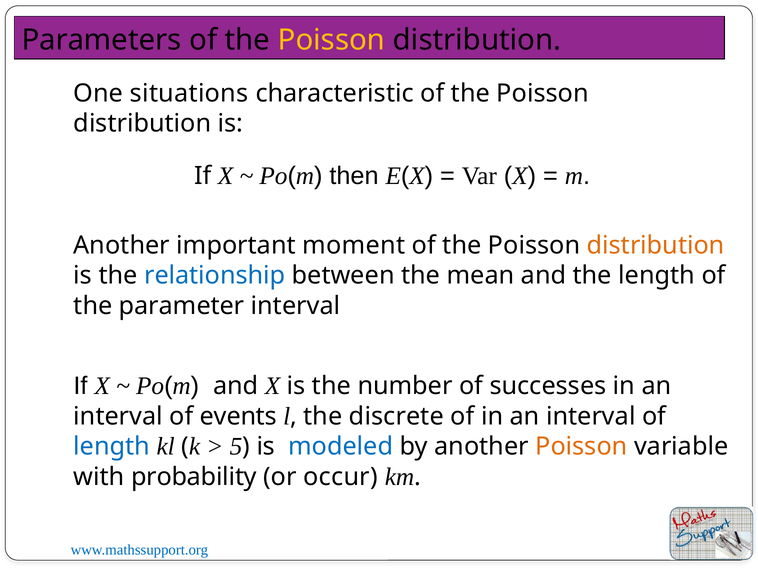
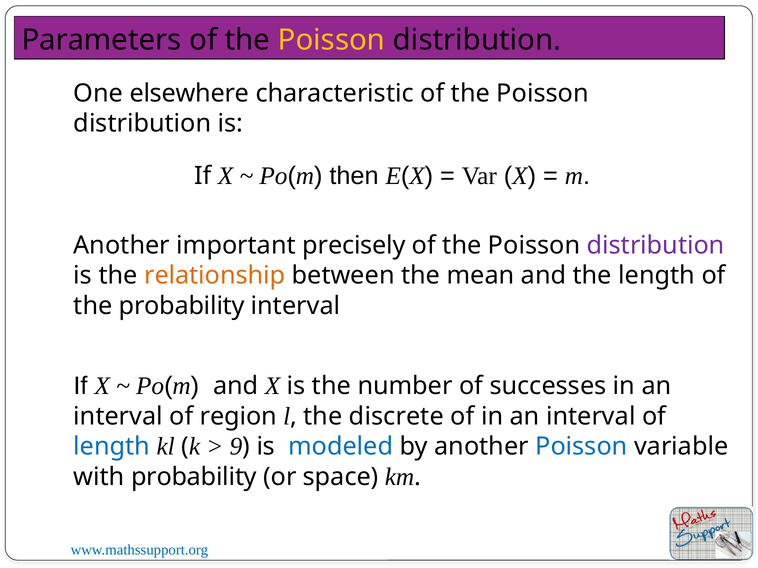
situations: situations -> elsewhere (189, 93)
moment: moment -> precisely (354, 245)
distribution colour: orange -> purple (656, 245)
relationship colour: blue -> orange (215, 276)
the parameter: parameter -> probability (182, 306)
events: events -> region (238, 417)
5: 5 -> 9 (236, 447)
Poisson colour: orange -> blue (581, 447)
occur: occur -> space (341, 477)
